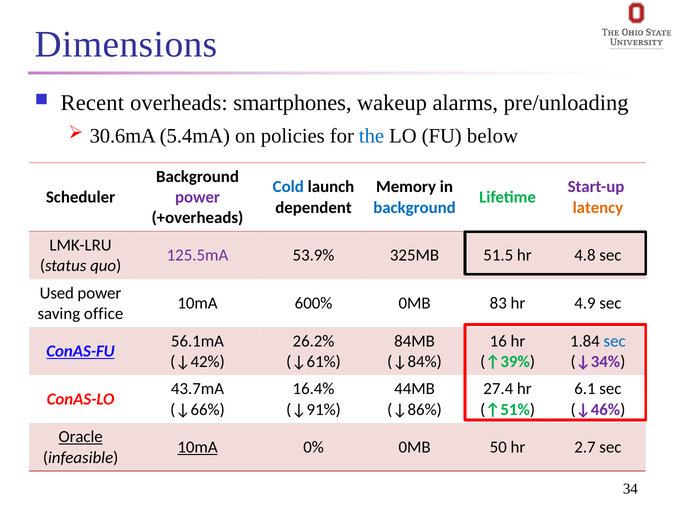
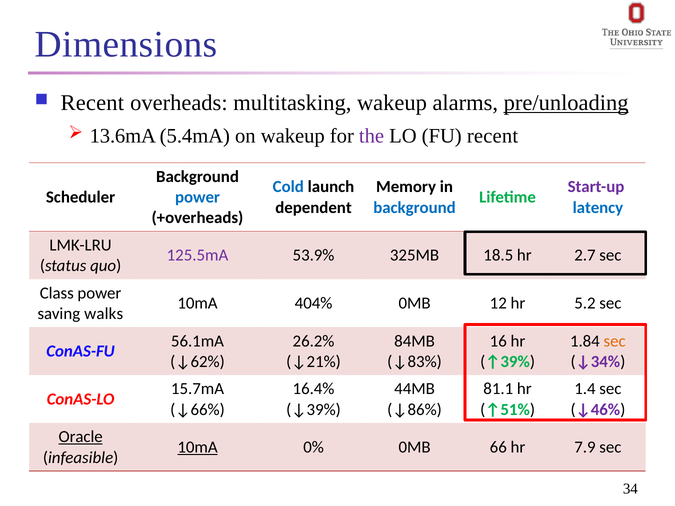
smartphones: smartphones -> multitasking (292, 103)
pre/unloading underline: none -> present (566, 103)
30.6mA: 30.6mA -> 13.6mA (123, 136)
on policies: policies -> wakeup (293, 136)
the colour: blue -> purple (372, 136)
FU below: below -> recent (493, 136)
power colour: purple -> blue (198, 197)
latency colour: orange -> blue (598, 208)
51.5: 51.5 -> 18.5 (498, 256)
4.8: 4.8 -> 2.7 (585, 256)
Used: Used -> Class (57, 293)
600%: 600% -> 404% (314, 303)
83: 83 -> 12 (498, 303)
4.9: 4.9 -> 5.2 (585, 303)
office: office -> walks (104, 314)
sec colour: blue -> orange (615, 341)
ConAS-FU underline: present -> none (81, 351)
↓42%: ↓42% -> ↓62% (197, 362)
↓61%: ↓61% -> ↓21% (314, 362)
↓84%: ↓84% -> ↓83% (415, 362)
43.7mA: 43.7mA -> 15.7mA (197, 389)
27.4: 27.4 -> 81.1 (498, 389)
6.1: 6.1 -> 1.4 (585, 389)
↓91%: ↓91% -> ↓39% (314, 410)
50: 50 -> 66 (498, 447)
2.7: 2.7 -> 7.9 (585, 447)
